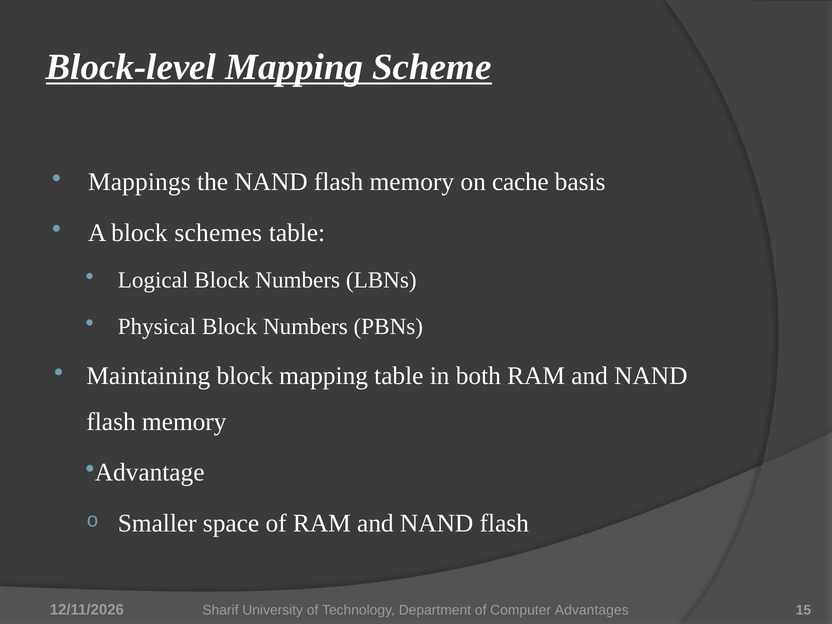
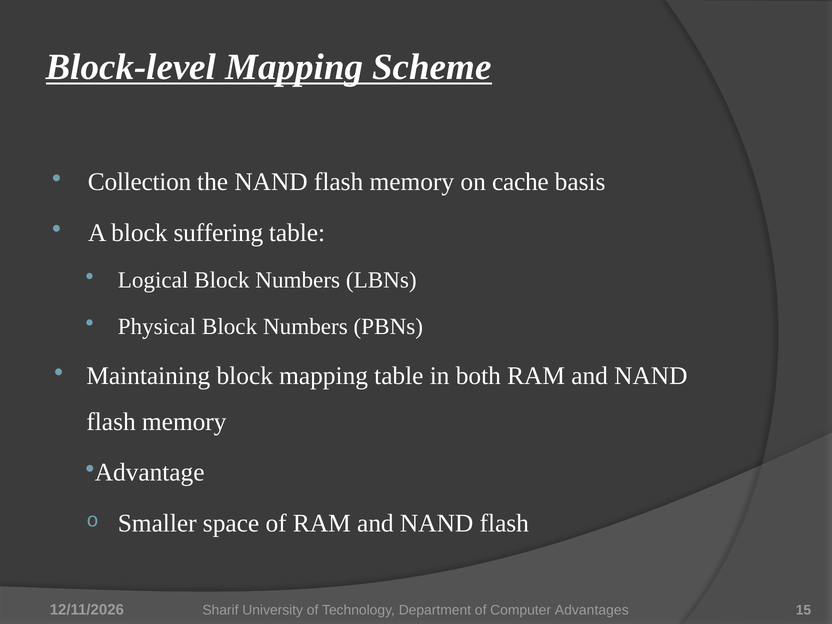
Mappings: Mappings -> Collection (140, 182)
schemes: schemes -> suffering (218, 233)
